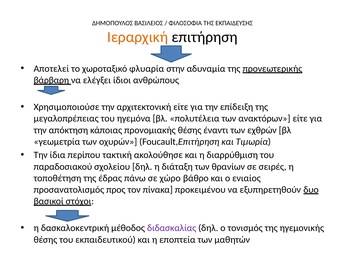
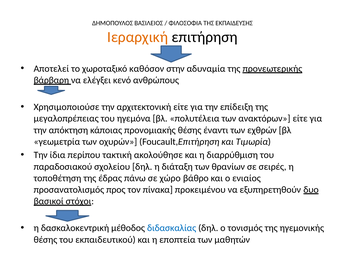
φλυαρία: φλυαρία -> καθόσον (147, 69)
ίδιοι: ίδιοι -> κενό (122, 80)
διδασκαλίας colour: purple -> blue (172, 228)
